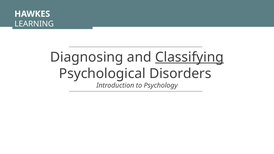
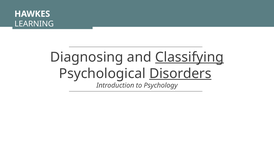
Disorders underline: none -> present (180, 74)
